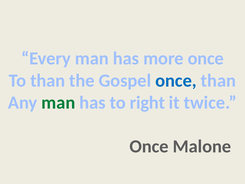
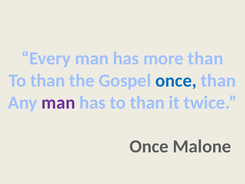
more once: once -> than (206, 58)
man colour: green -> purple (58, 103)
has to right: right -> than (147, 103)
